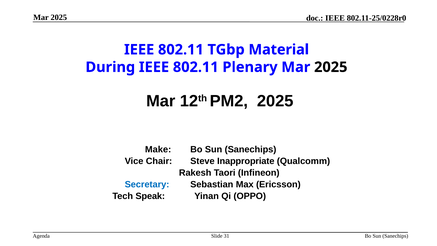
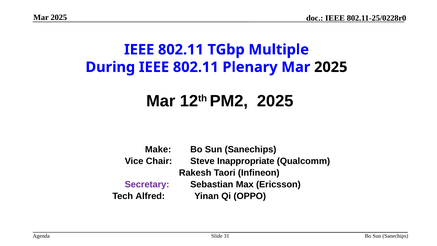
Material: Material -> Multiple (279, 50)
Secretary colour: blue -> purple (147, 184)
Speak: Speak -> Alfred (150, 196)
